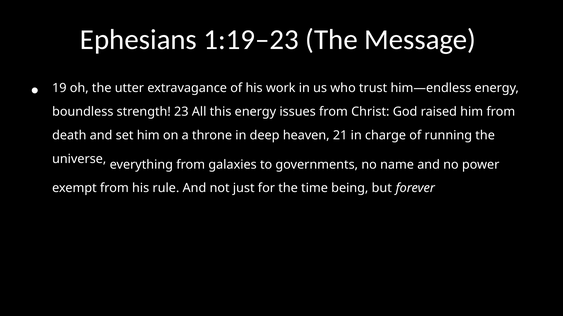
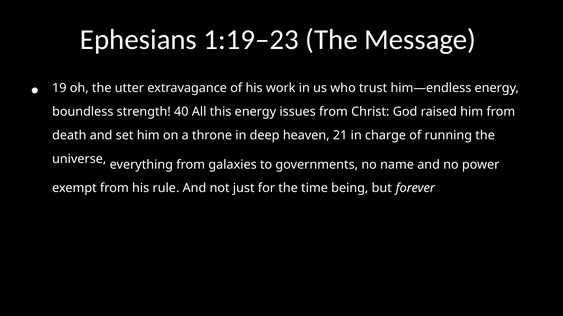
23: 23 -> 40 (181, 112)
